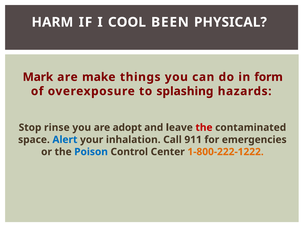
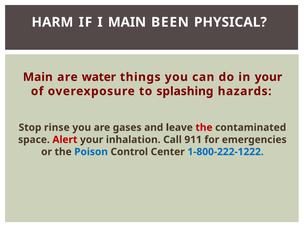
I COOL: COOL -> MAIN (127, 22)
Mark: Mark -> Main (38, 77)
make: make -> water (99, 77)
in form: form -> your (268, 77)
adopt: adopt -> gases (127, 127)
Alert colour: blue -> red (65, 140)
1-800-222-1222 colour: orange -> blue (226, 152)
